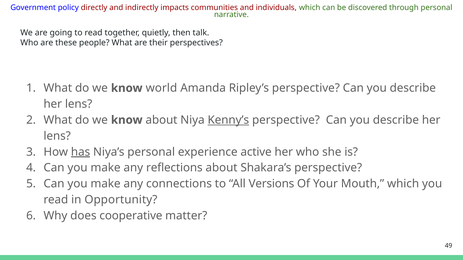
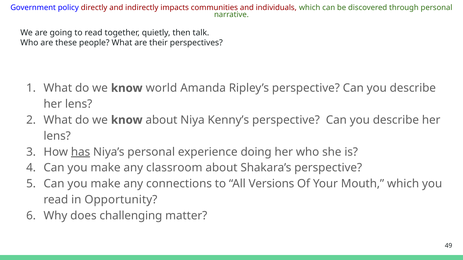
Kenny’s underline: present -> none (228, 120)
active: active -> doing (256, 152)
reflections: reflections -> classroom (174, 168)
cooperative: cooperative -> challenging (131, 216)
